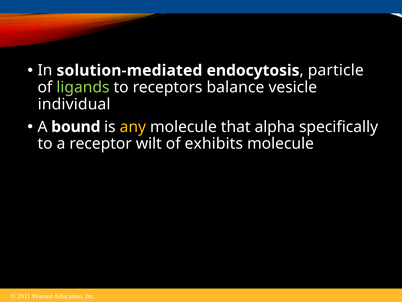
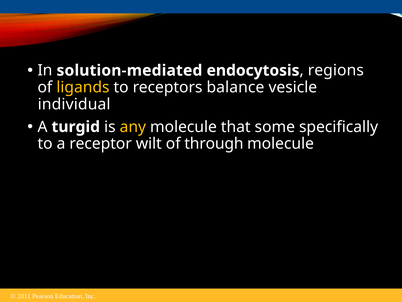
particle: particle -> regions (336, 70)
ligands colour: light green -> yellow (83, 87)
bound: bound -> turgid (76, 127)
alpha: alpha -> some (275, 127)
exhibits: exhibits -> through (214, 144)
